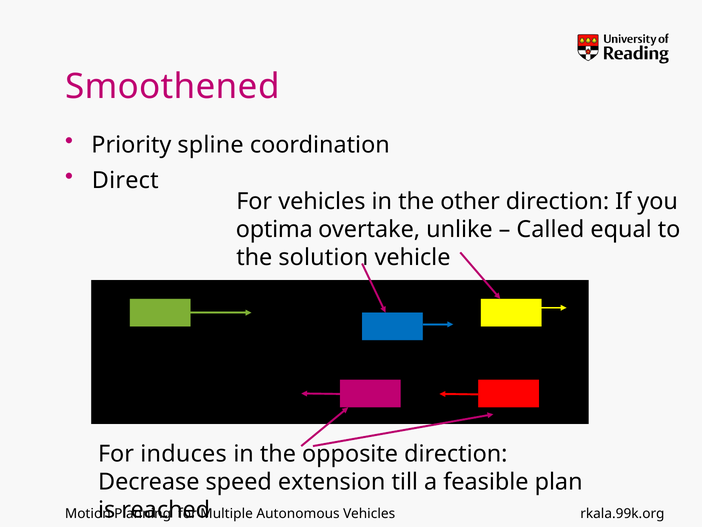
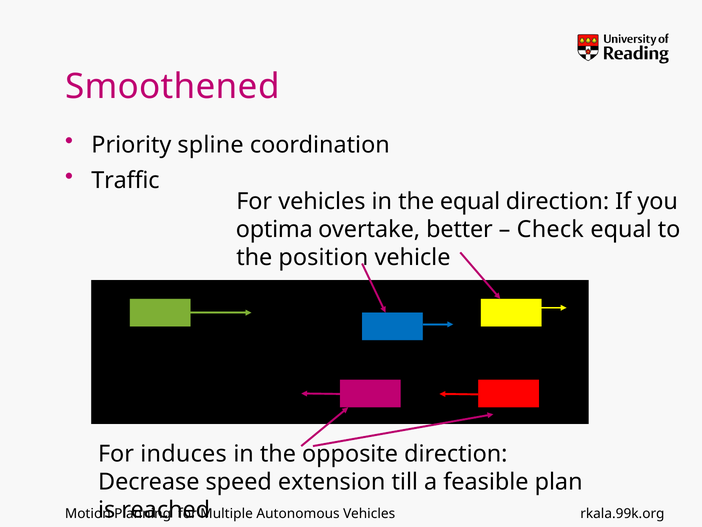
Direct: Direct -> Traffic (125, 180)
the other: other -> equal (470, 201)
unlike: unlike -> better (460, 229)
Called: Called -> Check (550, 229)
solution: solution -> position (323, 257)
